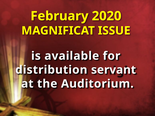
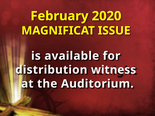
servant: servant -> witness (114, 70)
